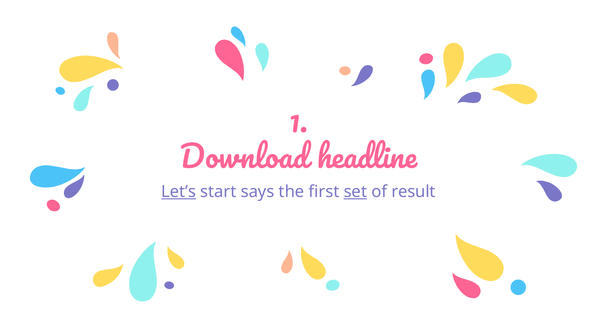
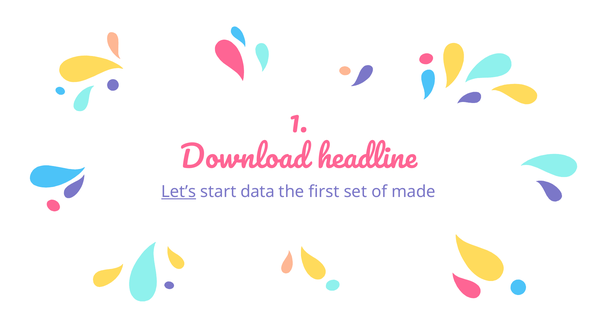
says: says -> data (258, 192)
set underline: present -> none (355, 192)
result: result -> made (414, 192)
